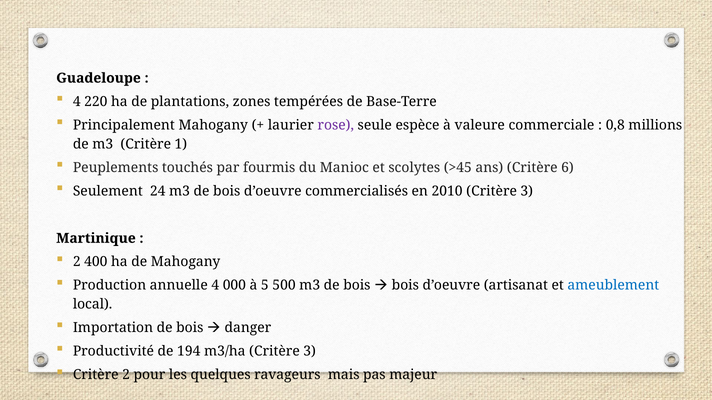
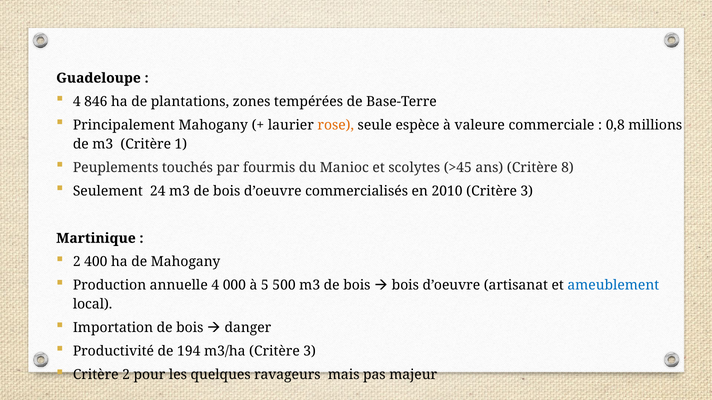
220: 220 -> 846 (96, 102)
rose colour: purple -> orange (336, 125)
6: 6 -> 8 (567, 168)
